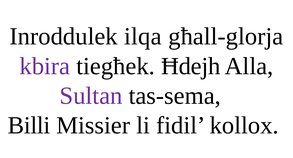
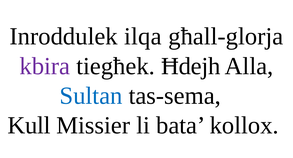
Sultan colour: purple -> blue (91, 96)
Billi: Billi -> Kull (29, 125)
fidil: fidil -> bata (181, 125)
